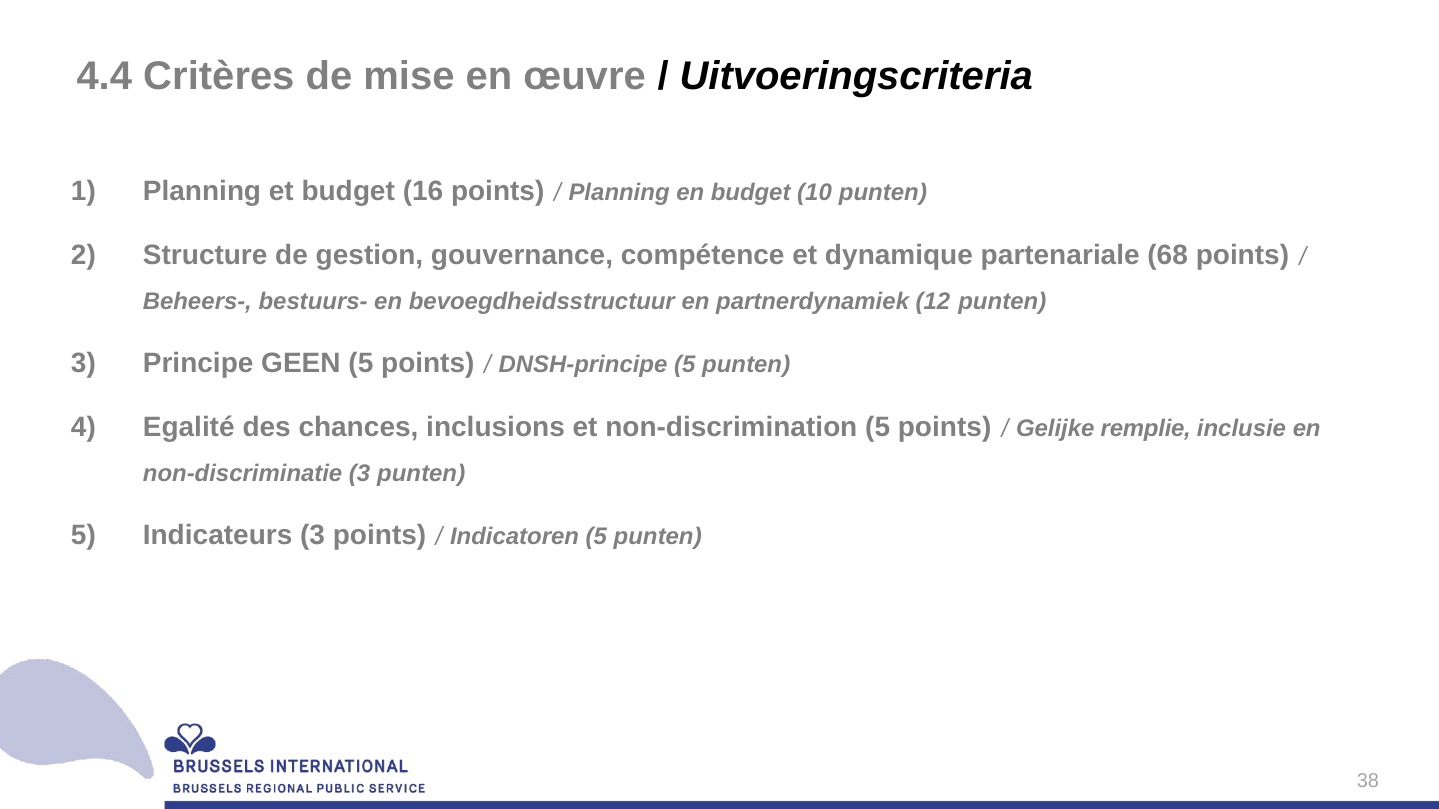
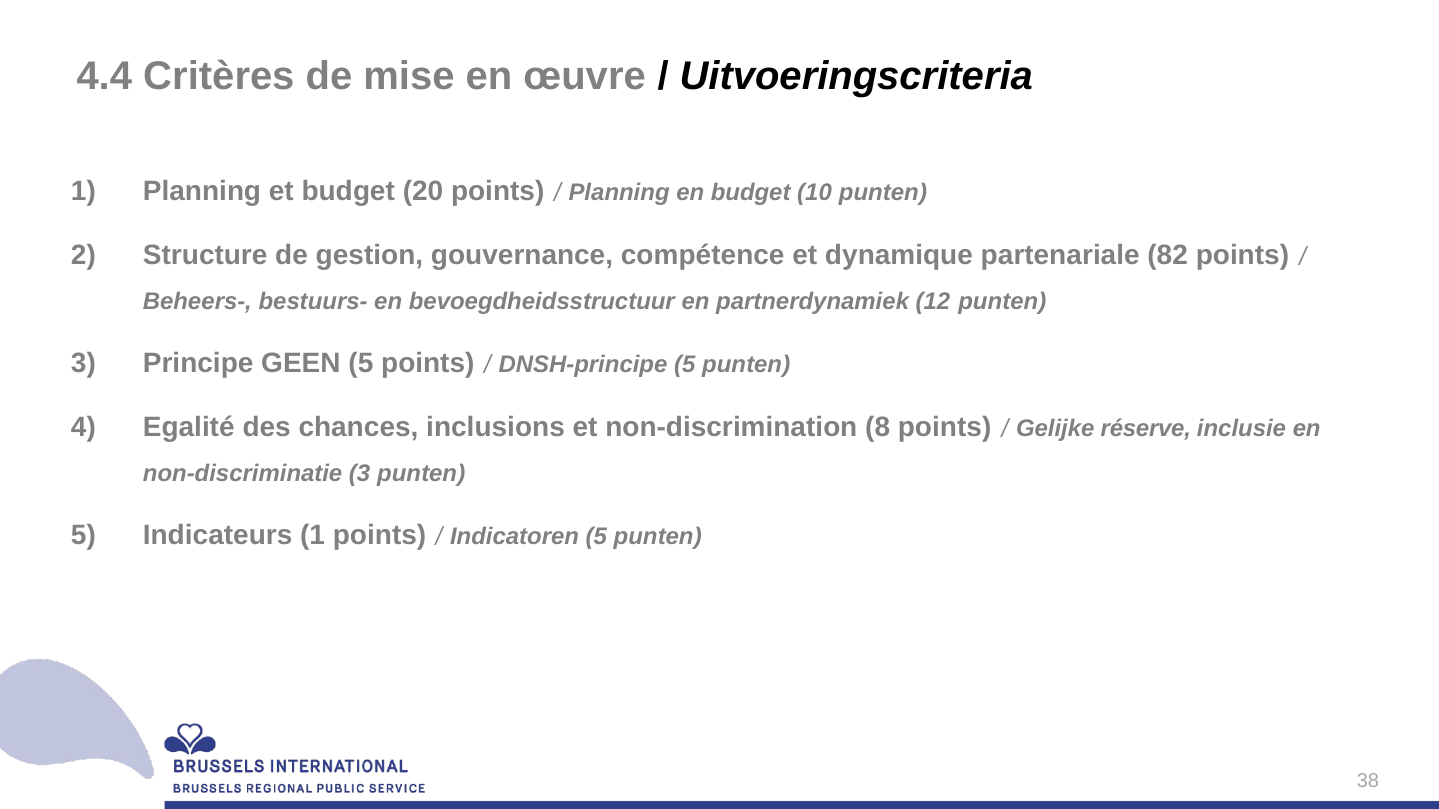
16: 16 -> 20 (423, 192)
68: 68 -> 82 (1168, 256)
non-discrimination 5: 5 -> 8 (878, 428)
remplie: remplie -> réserve (1146, 429)
Indicateurs 3: 3 -> 1 (313, 535)
